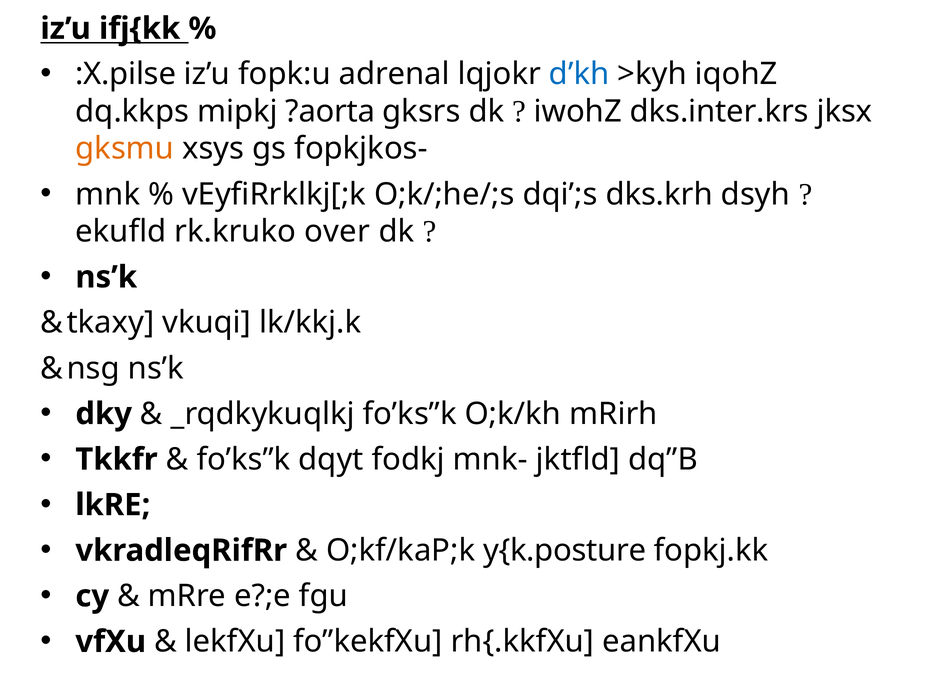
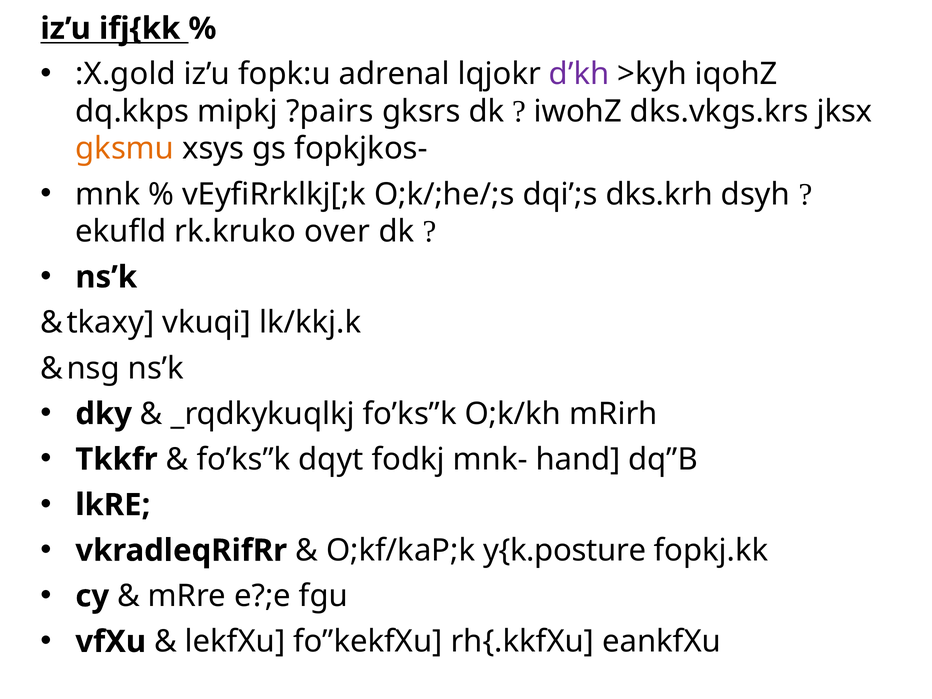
:X.pilse: :X.pilse -> :X.gold (126, 74)
d’kh colour: blue -> purple (579, 74)
?aorta: ?aorta -> ?pairs (330, 111)
dks.inter.krs: dks.inter.krs -> dks.vkgs.krs (719, 111)
jktfld: jktfld -> hand (578, 459)
